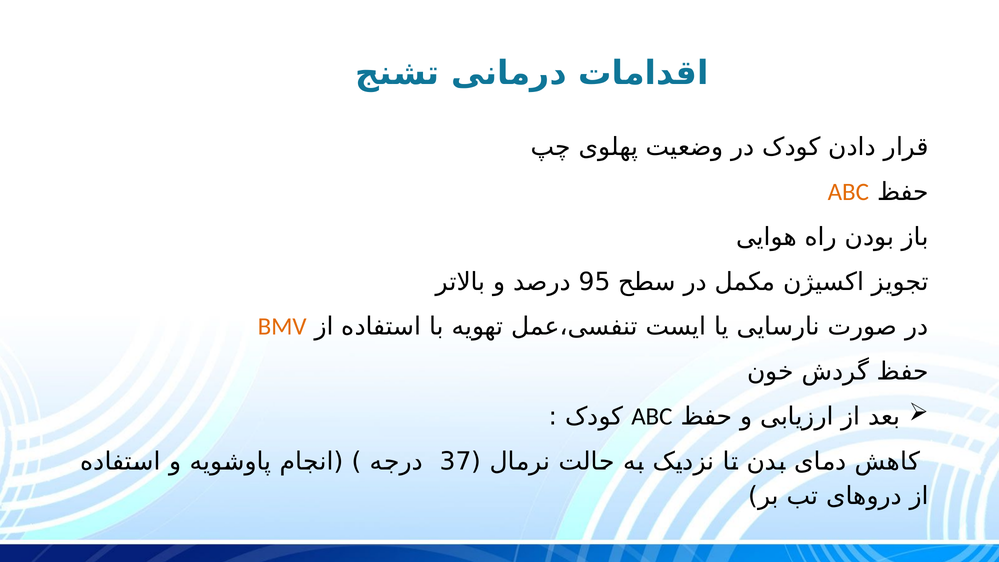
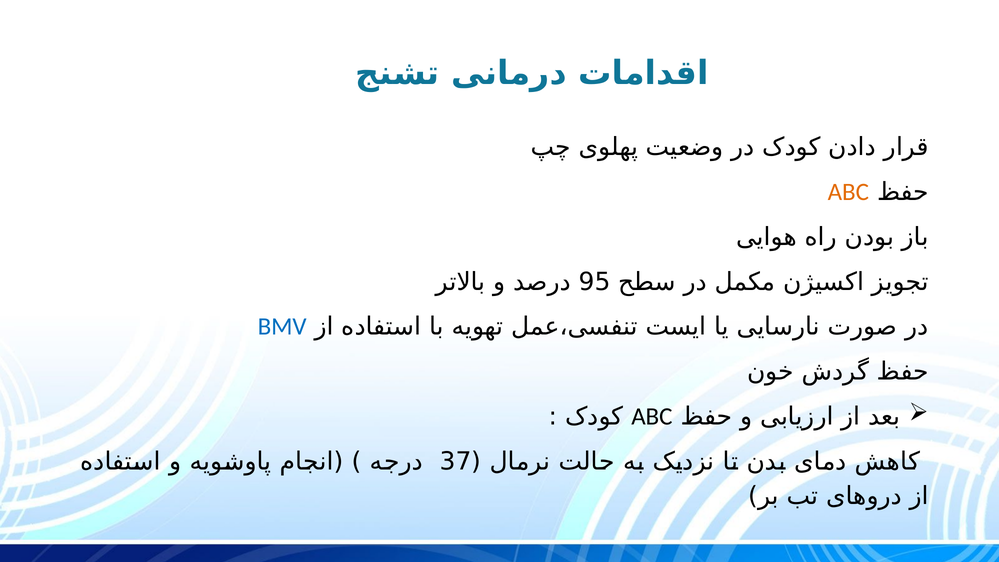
BMV colour: orange -> blue (282, 327)
